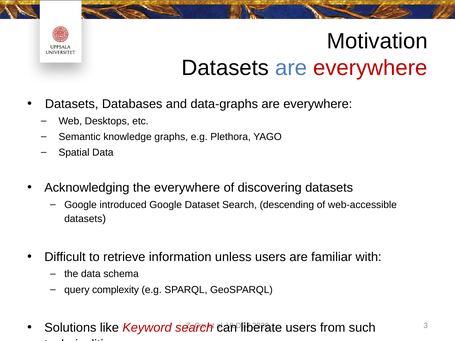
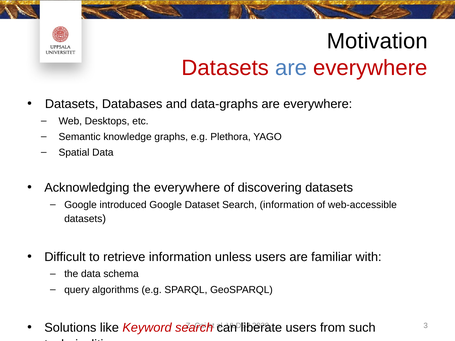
Datasets colour: black -> red (225, 68)
Search descending: descending -> information (287, 205)
complexity: complexity -> algorithms (115, 290)
